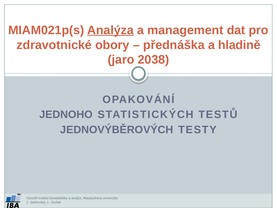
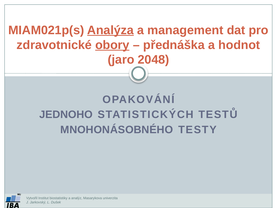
obory underline: none -> present (112, 45)
hladině: hladině -> hodnot (239, 45)
2038: 2038 -> 2048 (153, 60)
JEDNOVÝBĚROVÝCH: JEDNOVÝBĚROVÝCH -> MNOHONÁSOBNÉHO (117, 130)
